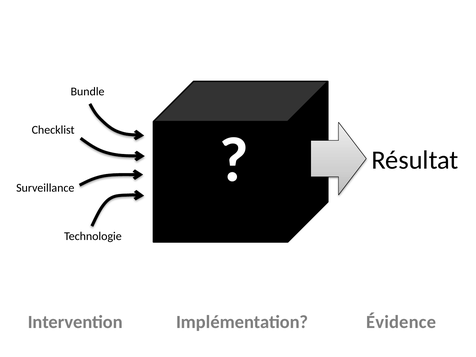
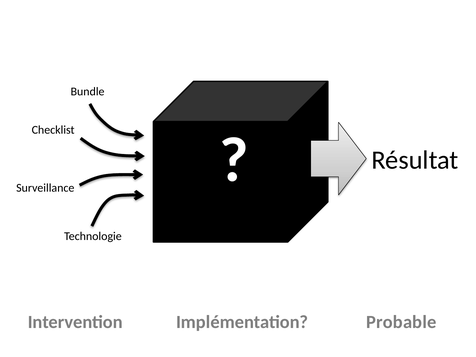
Évidence: Évidence -> Probable (401, 322)
